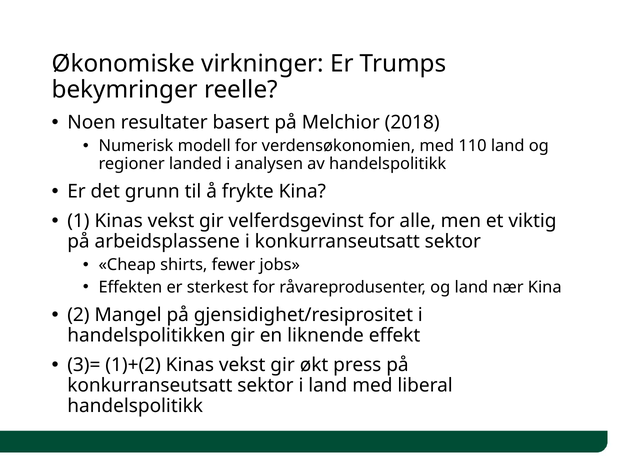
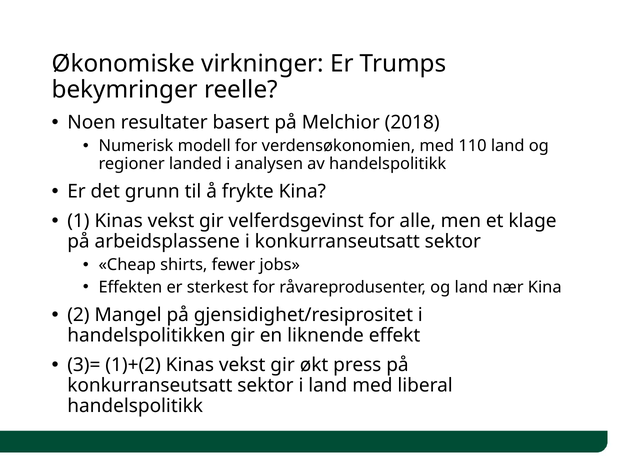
viktig: viktig -> klage (533, 221)
